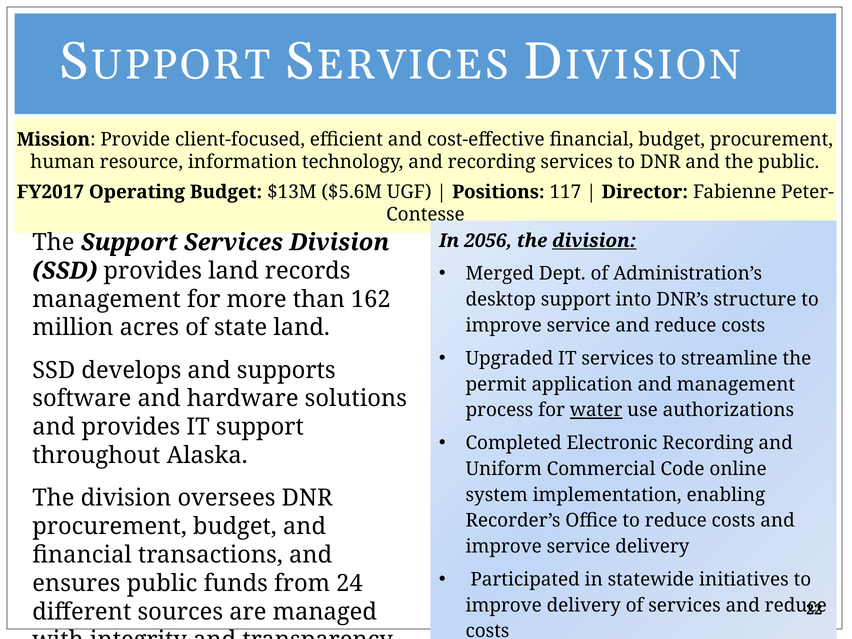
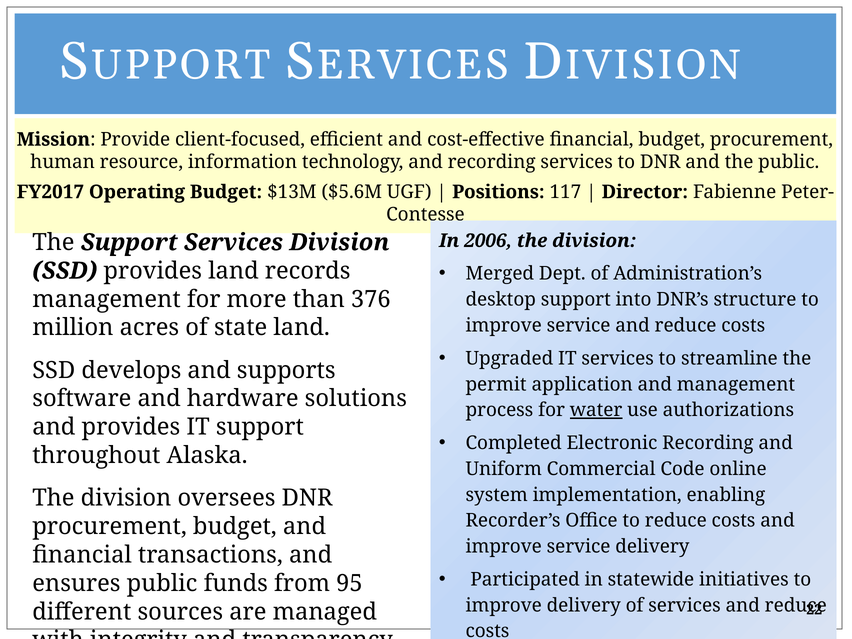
2056: 2056 -> 2006 (488, 241)
division underline: present -> none (594, 241)
162: 162 -> 376 (371, 299)
24: 24 -> 95 (349, 583)
